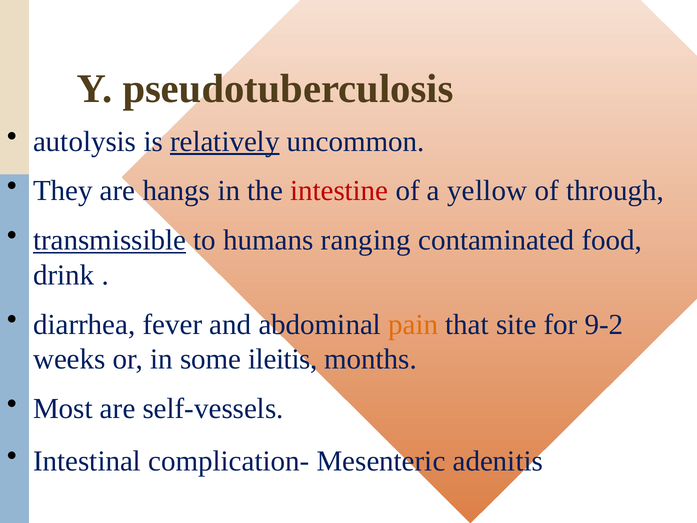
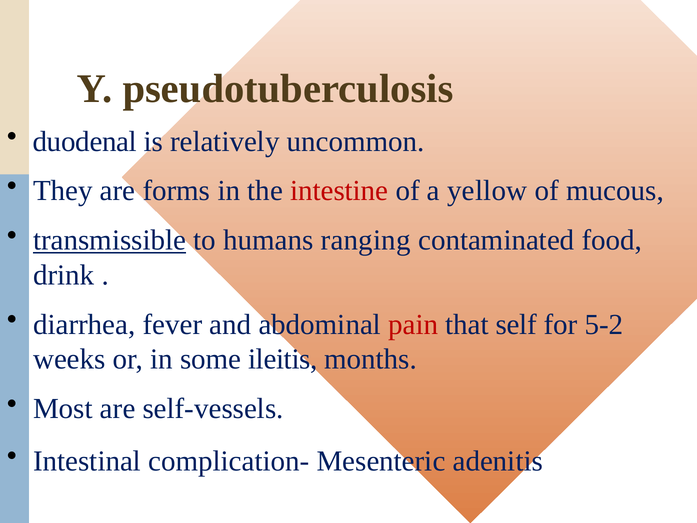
autolysis: autolysis -> duodenal (85, 141)
relatively underline: present -> none (225, 141)
hangs: hangs -> forms (176, 191)
through: through -> mucous (615, 191)
pain colour: orange -> red (413, 324)
site: site -> self (516, 324)
9-2: 9-2 -> 5-2 (604, 324)
